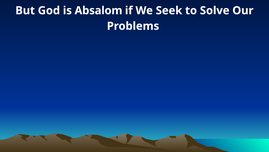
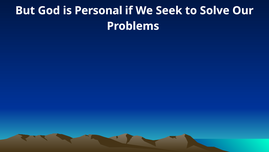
Absalom: Absalom -> Personal (98, 11)
